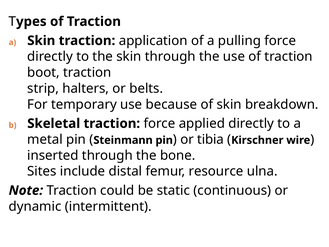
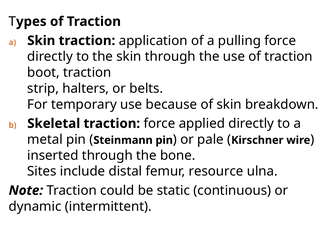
tibia: tibia -> pale (210, 139)
